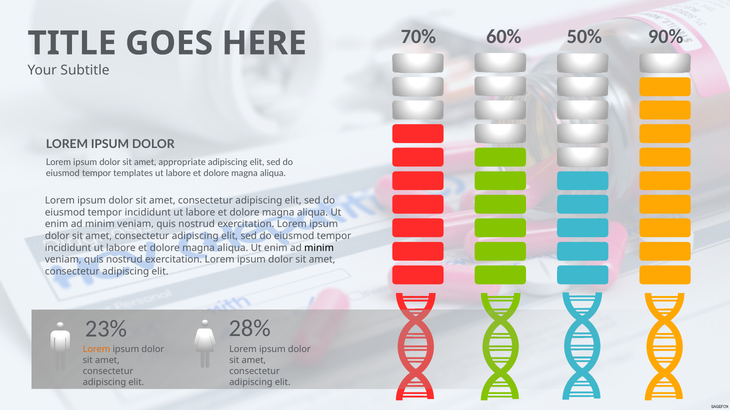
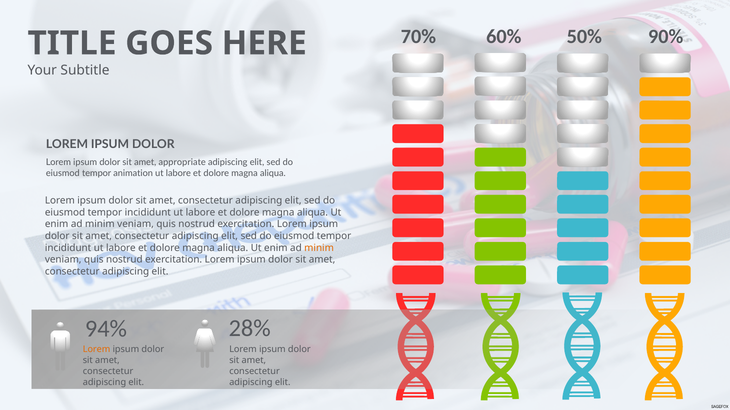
templates: templates -> animation (133, 173)
minim colour: black -> orange (319, 248)
23%: 23% -> 94% (106, 329)
